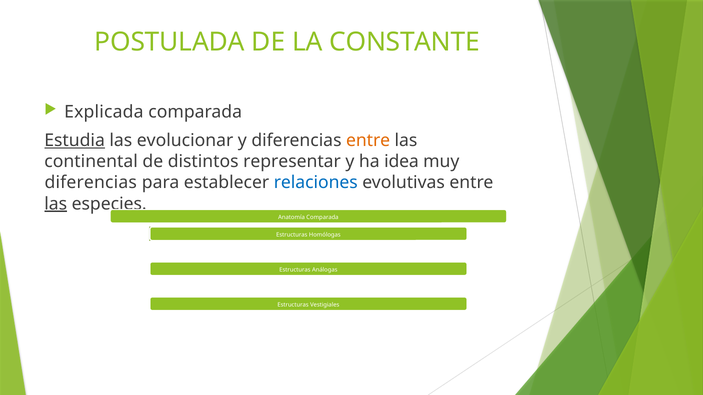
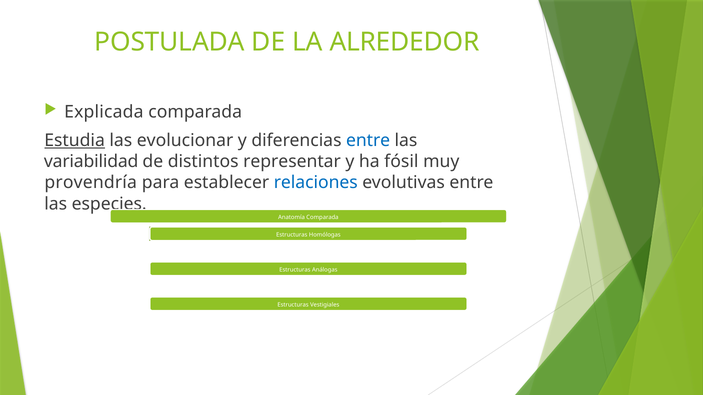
CONSTANTE: CONSTANTE -> ALREDEDOR (405, 42)
entre colour: orange -> blue (368, 141)
continental: continental -> variabilidad (91, 162)
idea: idea -> fósil (401, 162)
diferencias: diferencias -> provendría (91, 183)
las underline: present -> none (56, 204)
